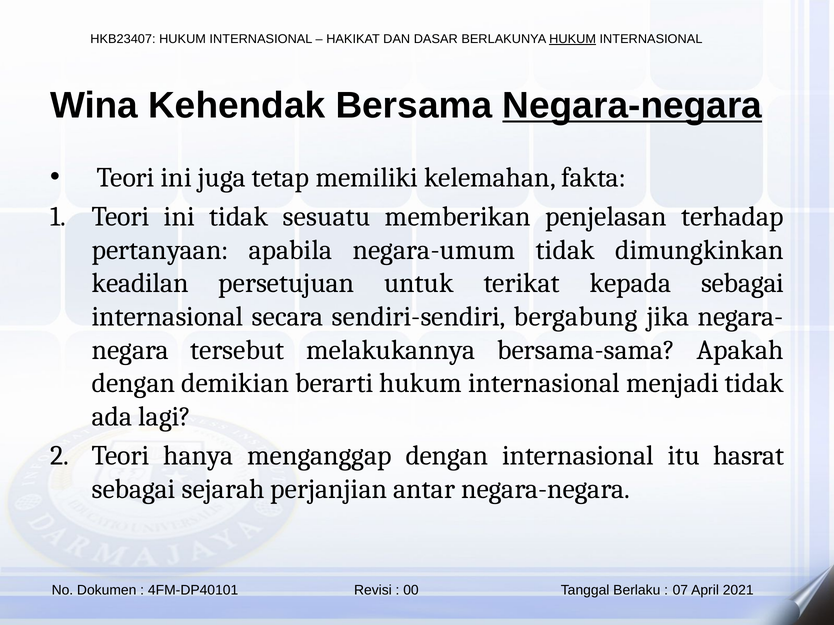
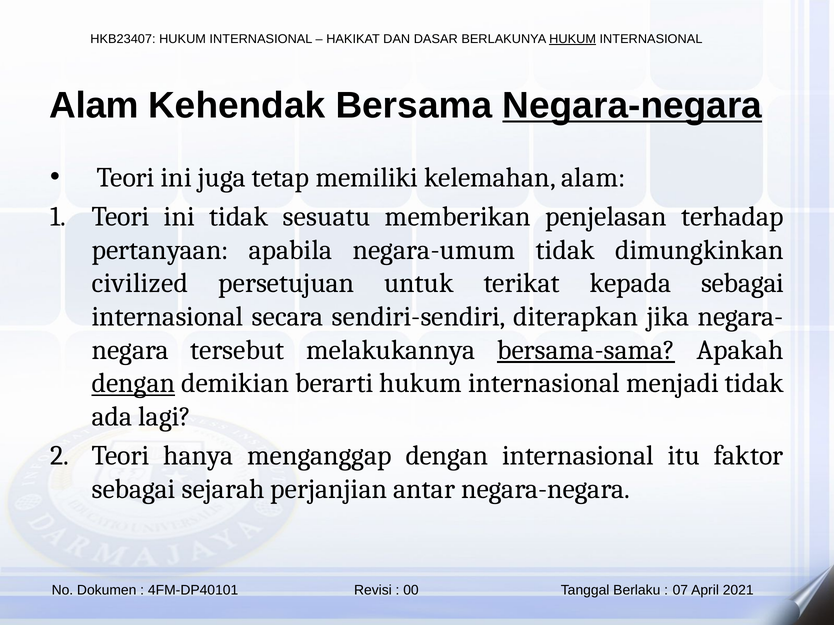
Wina: Wina -> Alam (94, 106)
kelemahan fakta: fakta -> alam (593, 178)
keadilan: keadilan -> civilized (140, 284)
bergabung: bergabung -> diterapkan (576, 317)
bersama-sama underline: none -> present (586, 350)
dengan underline: none -> present (133, 384)
hasrat: hasrat -> faktor (749, 456)
